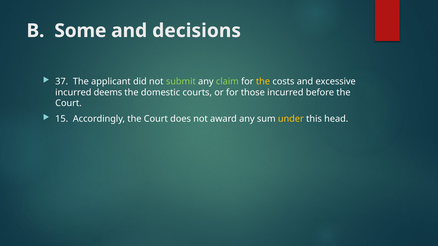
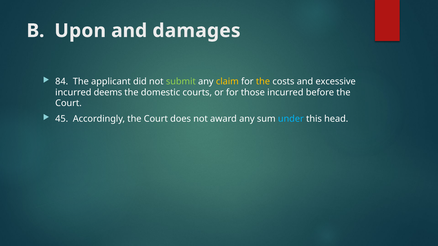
Some: Some -> Upon (80, 31)
decisions: decisions -> damages (196, 31)
37: 37 -> 84 (62, 82)
claim colour: light green -> yellow (227, 82)
15: 15 -> 45 (62, 119)
under colour: yellow -> light blue (291, 119)
